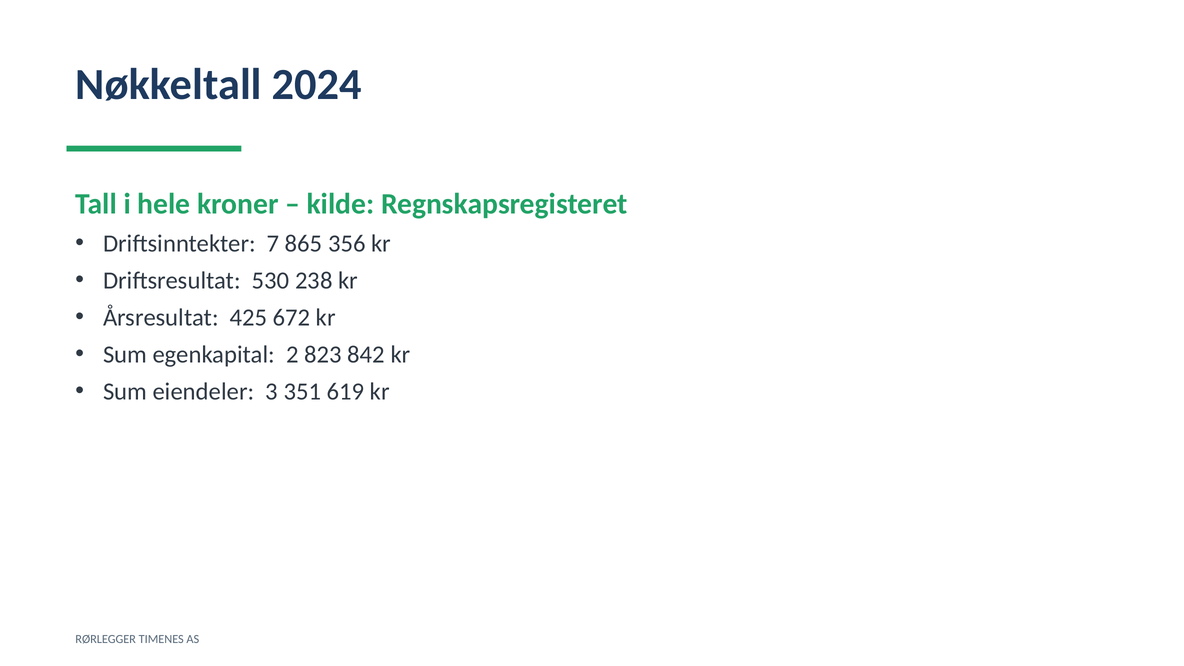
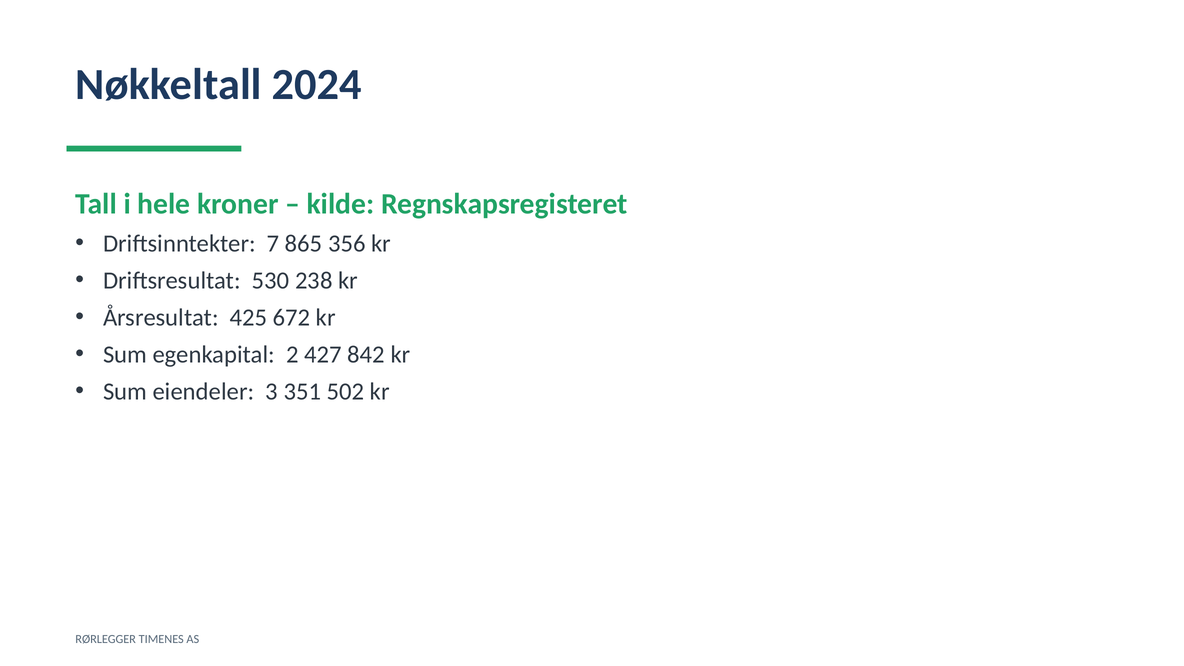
823: 823 -> 427 (323, 355)
619: 619 -> 502 (345, 392)
